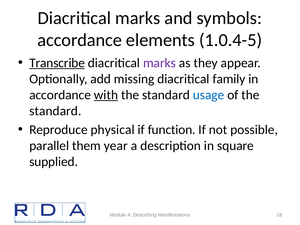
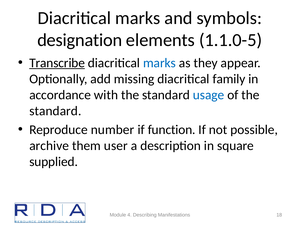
accordance: accordance -> designation (80, 40)
1.0.4-5: 1.0.4-5 -> 1.1.0-5 (231, 40)
marks colour: purple -> blue (160, 63)
with underline: present -> none (106, 95)
physical: physical -> number (113, 130)
parallel: parallel -> archive (49, 146)
year: year -> user (116, 146)
